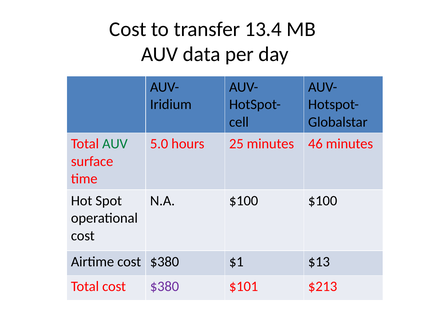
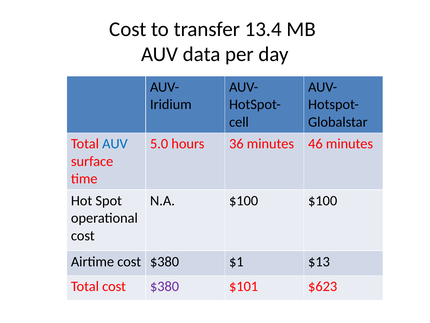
AUV colour: green -> blue (115, 144)
25: 25 -> 36 (236, 144)
$213: $213 -> $623 (323, 286)
